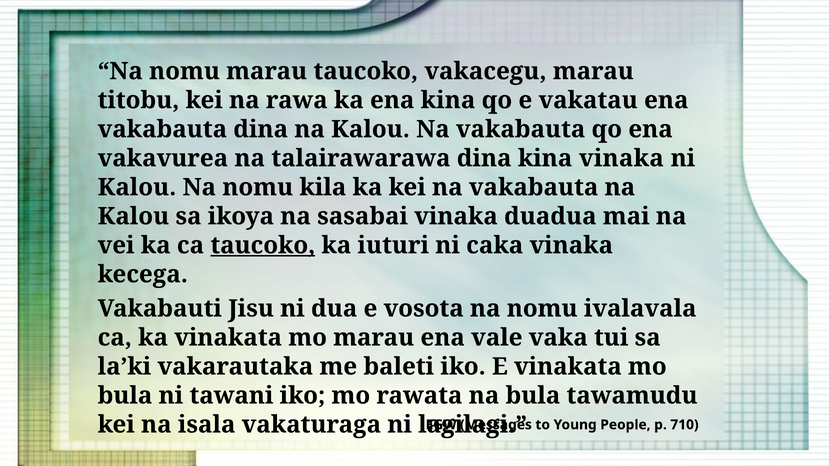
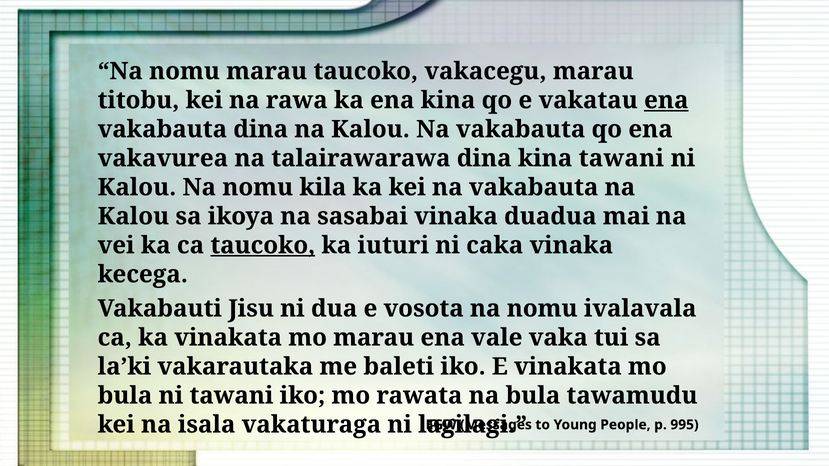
ena underline: none -> present (666, 100)
kina vinaka: vinaka -> tawani (621, 158)
710: 710 -> 995 (684, 425)
